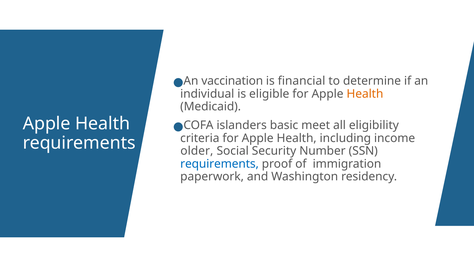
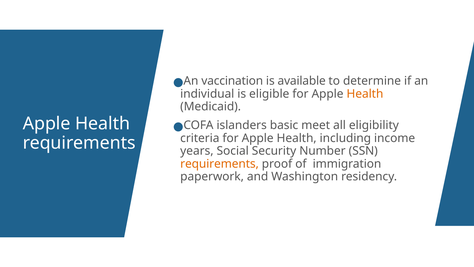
financial: financial -> available (302, 81)
older: older -> years (197, 151)
requirements colour: blue -> orange (220, 164)
